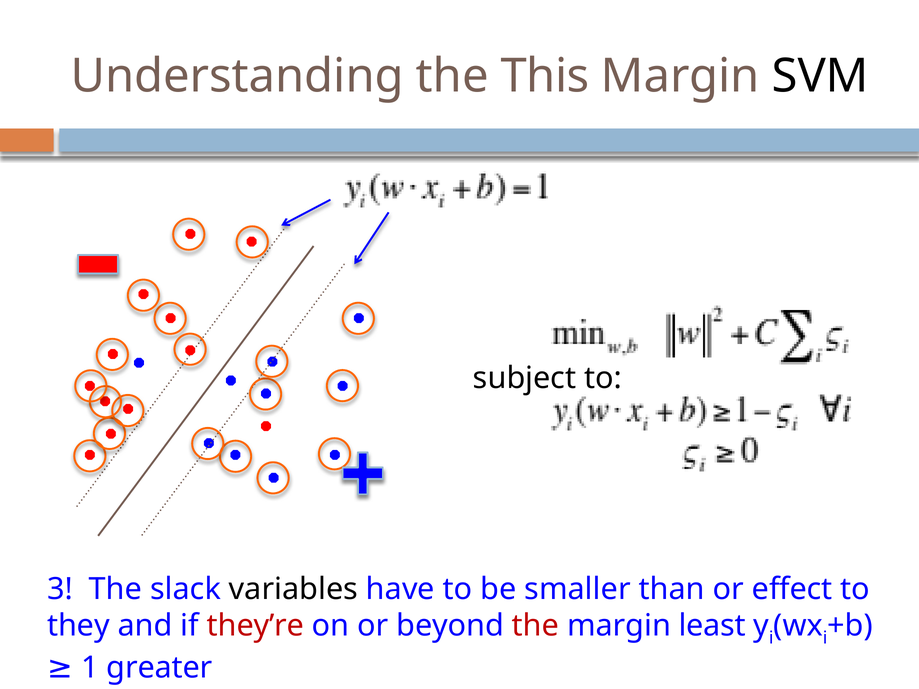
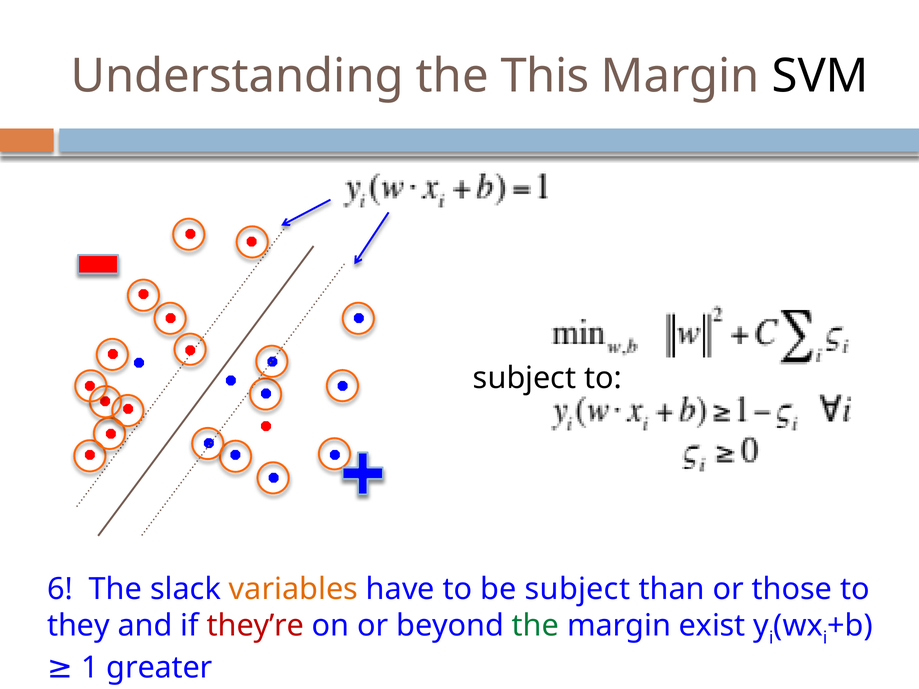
3: 3 -> 6 (60, 589)
variables colour: black -> orange (293, 589)
be smaller: smaller -> subject (577, 589)
effect: effect -> those (792, 589)
the colour: red -> green (536, 626)
least: least -> exist (712, 626)
